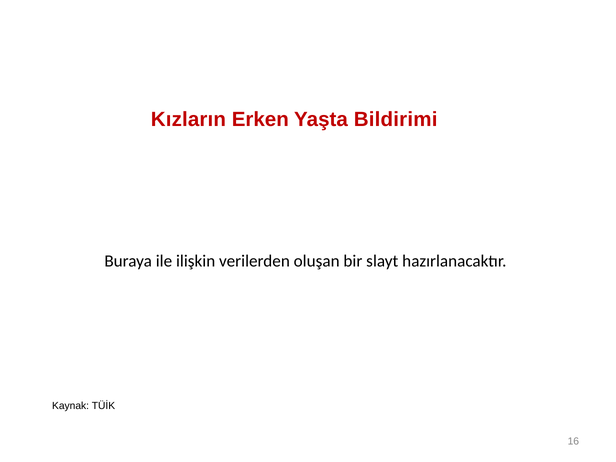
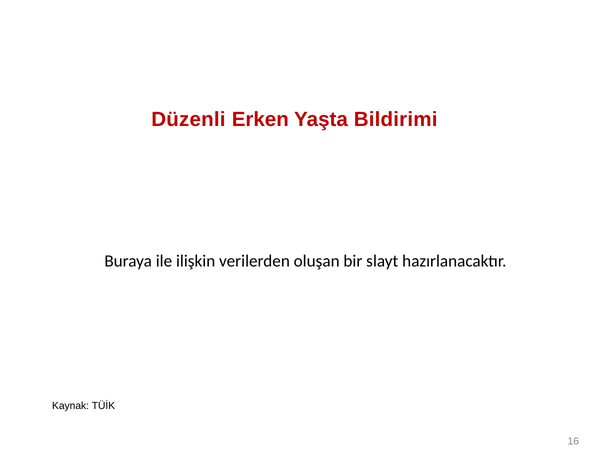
Kızların: Kızların -> Düzenli (188, 120)
